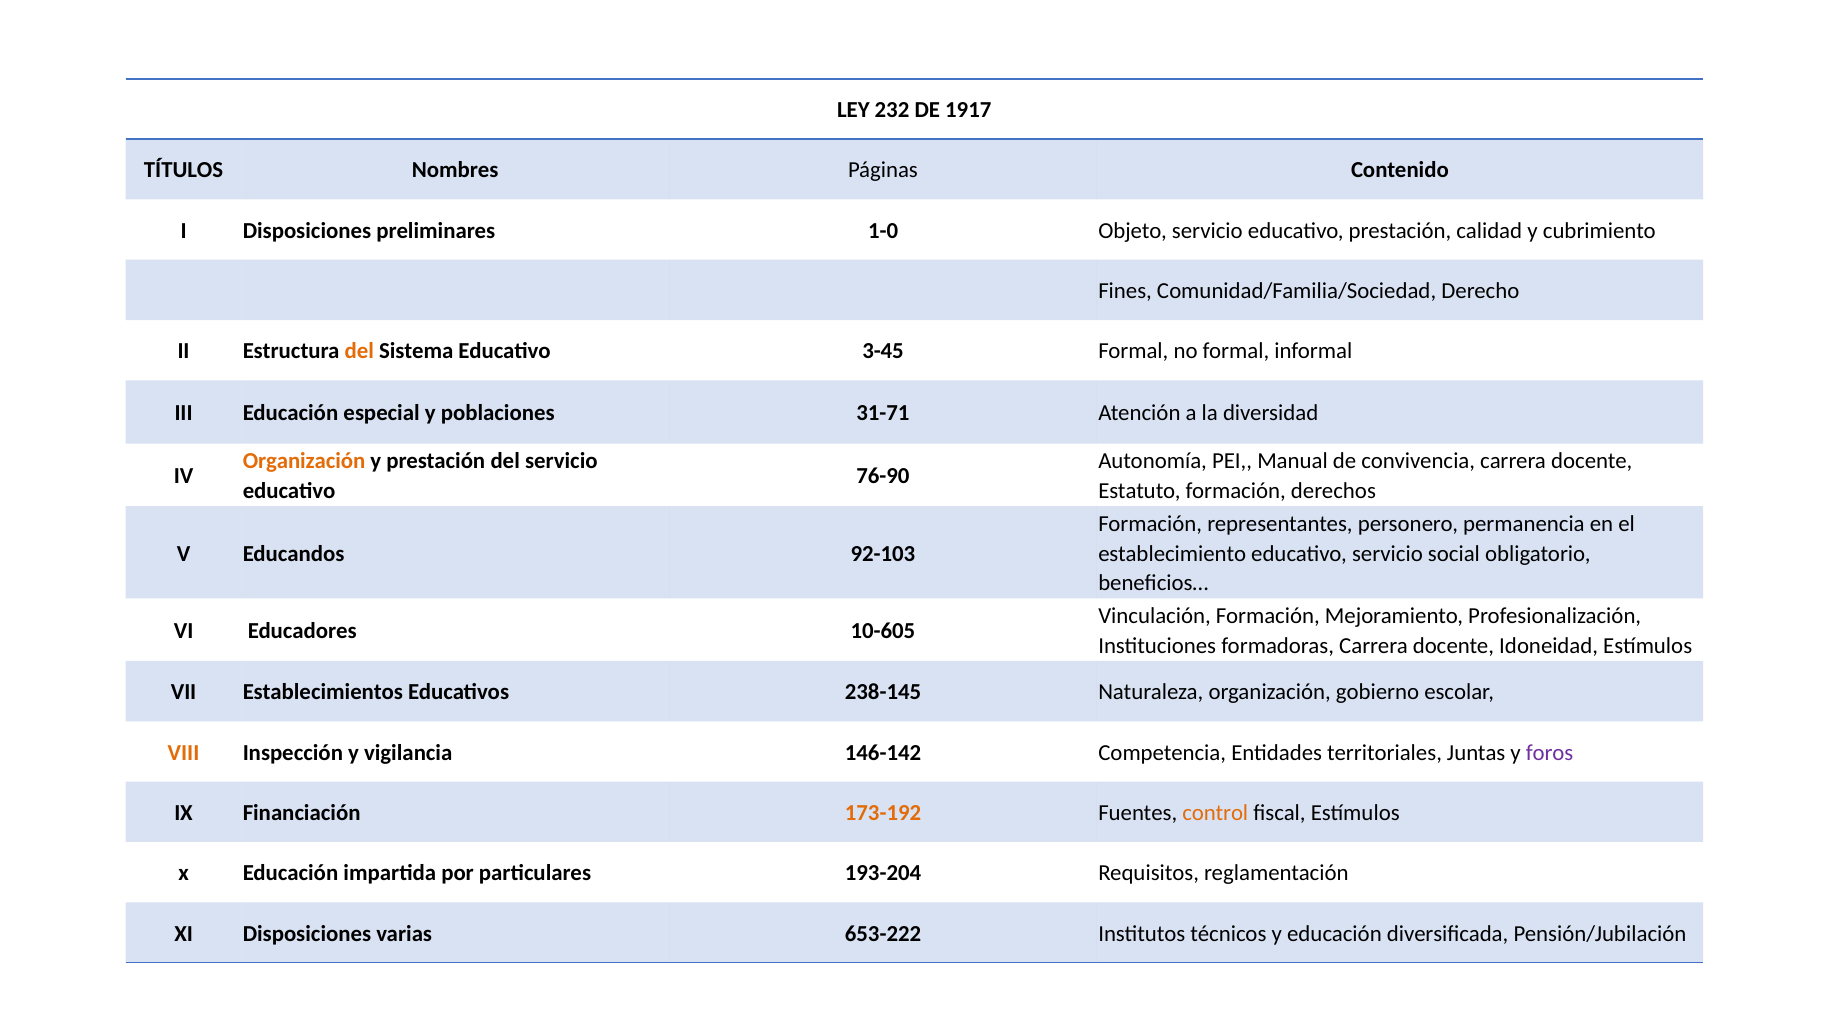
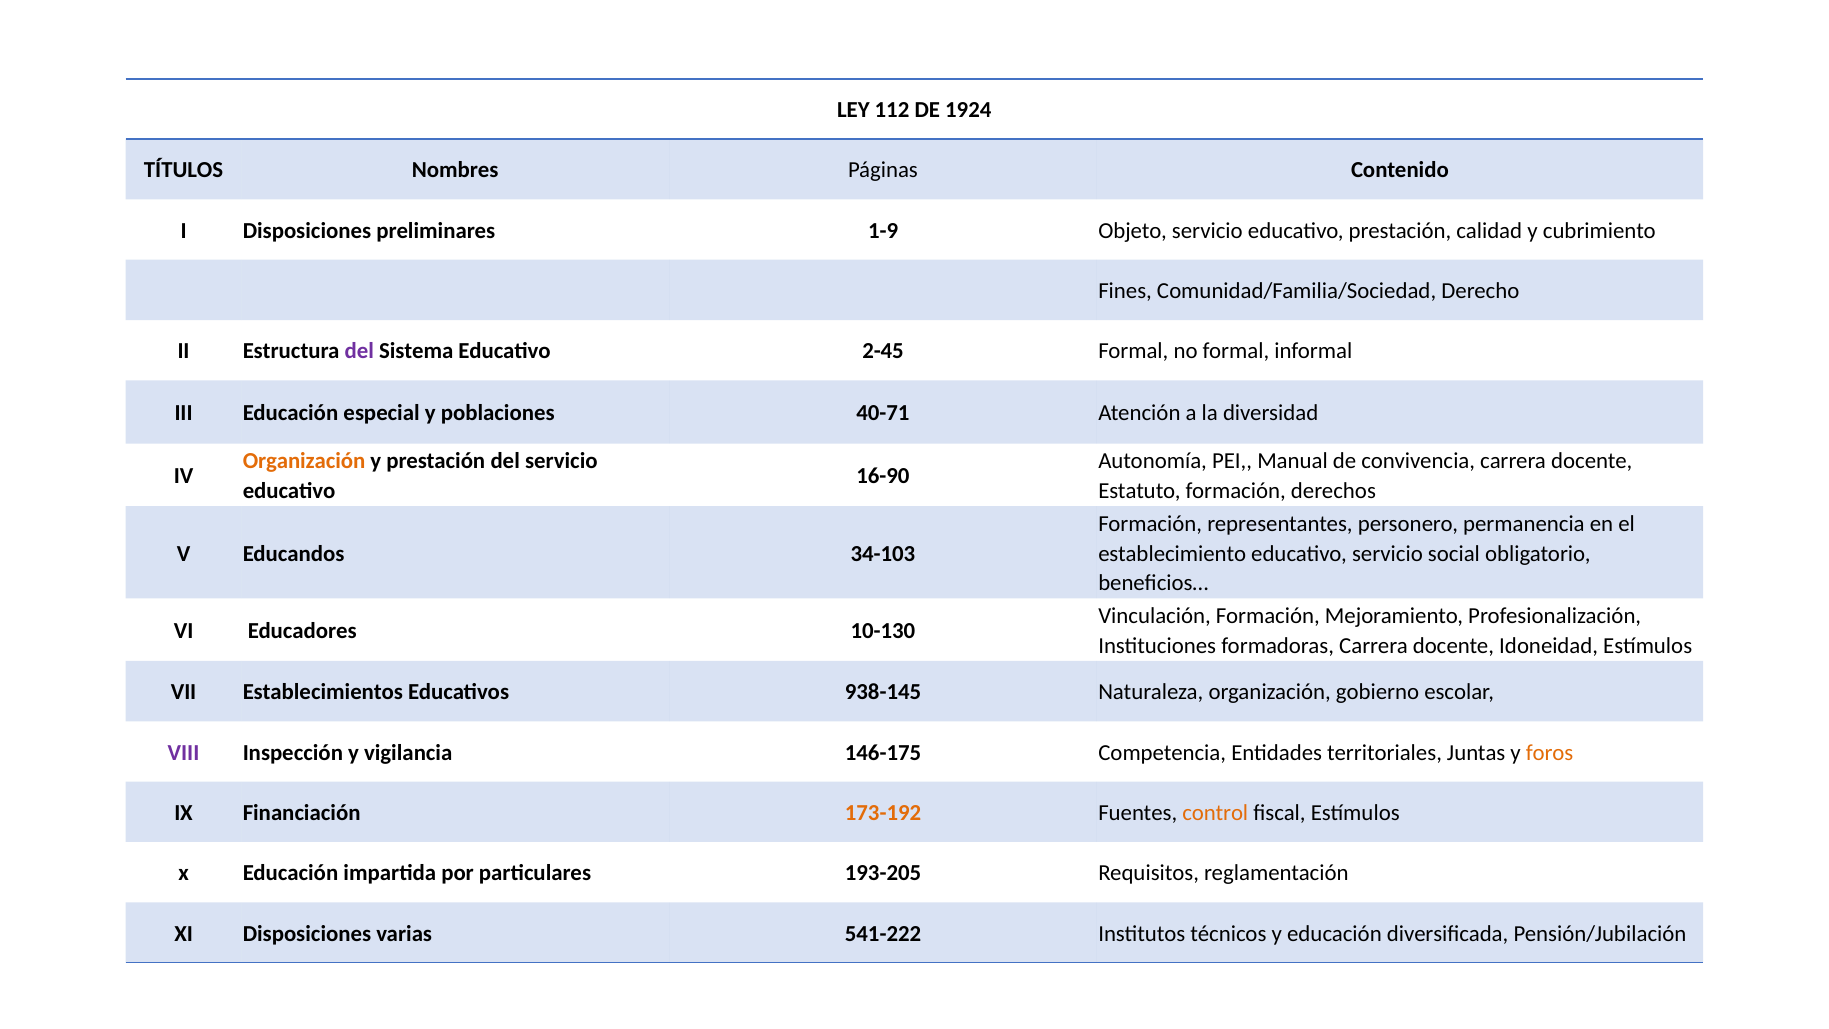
232: 232 -> 112 (892, 110)
1917: 1917 -> 1924 (968, 110)
1-0: 1-0 -> 1-9 (883, 231)
del colour: orange -> purple (359, 351)
3-45: 3-45 -> 2-45 (883, 351)
31-71: 31-71 -> 40-71 (883, 413)
76-90: 76-90 -> 16-90 (883, 476)
92-103: 92-103 -> 34-103 (883, 553)
10-605: 10-605 -> 10-130 (883, 631)
238-145: 238-145 -> 938-145 (883, 692)
VIII colour: orange -> purple (184, 752)
146-142: 146-142 -> 146-175 (883, 752)
foros colour: purple -> orange (1550, 752)
193-204: 193-204 -> 193-205 (883, 873)
653-222: 653-222 -> 541-222 (883, 933)
